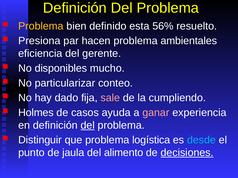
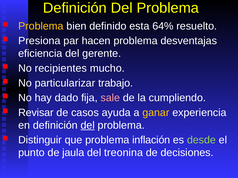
56%: 56% -> 64% (163, 26)
ambientales: ambientales -> desventajas (189, 41)
disponibles: disponibles -> recipientes (61, 68)
conteo: conteo -> trabajo (116, 83)
Holmes: Holmes -> Revisar (36, 113)
ganar colour: pink -> yellow (156, 113)
logística: logística -> inflación (151, 140)
desde colour: light blue -> light green (201, 140)
alimento: alimento -> treonina (124, 153)
decisiones underline: present -> none (187, 153)
